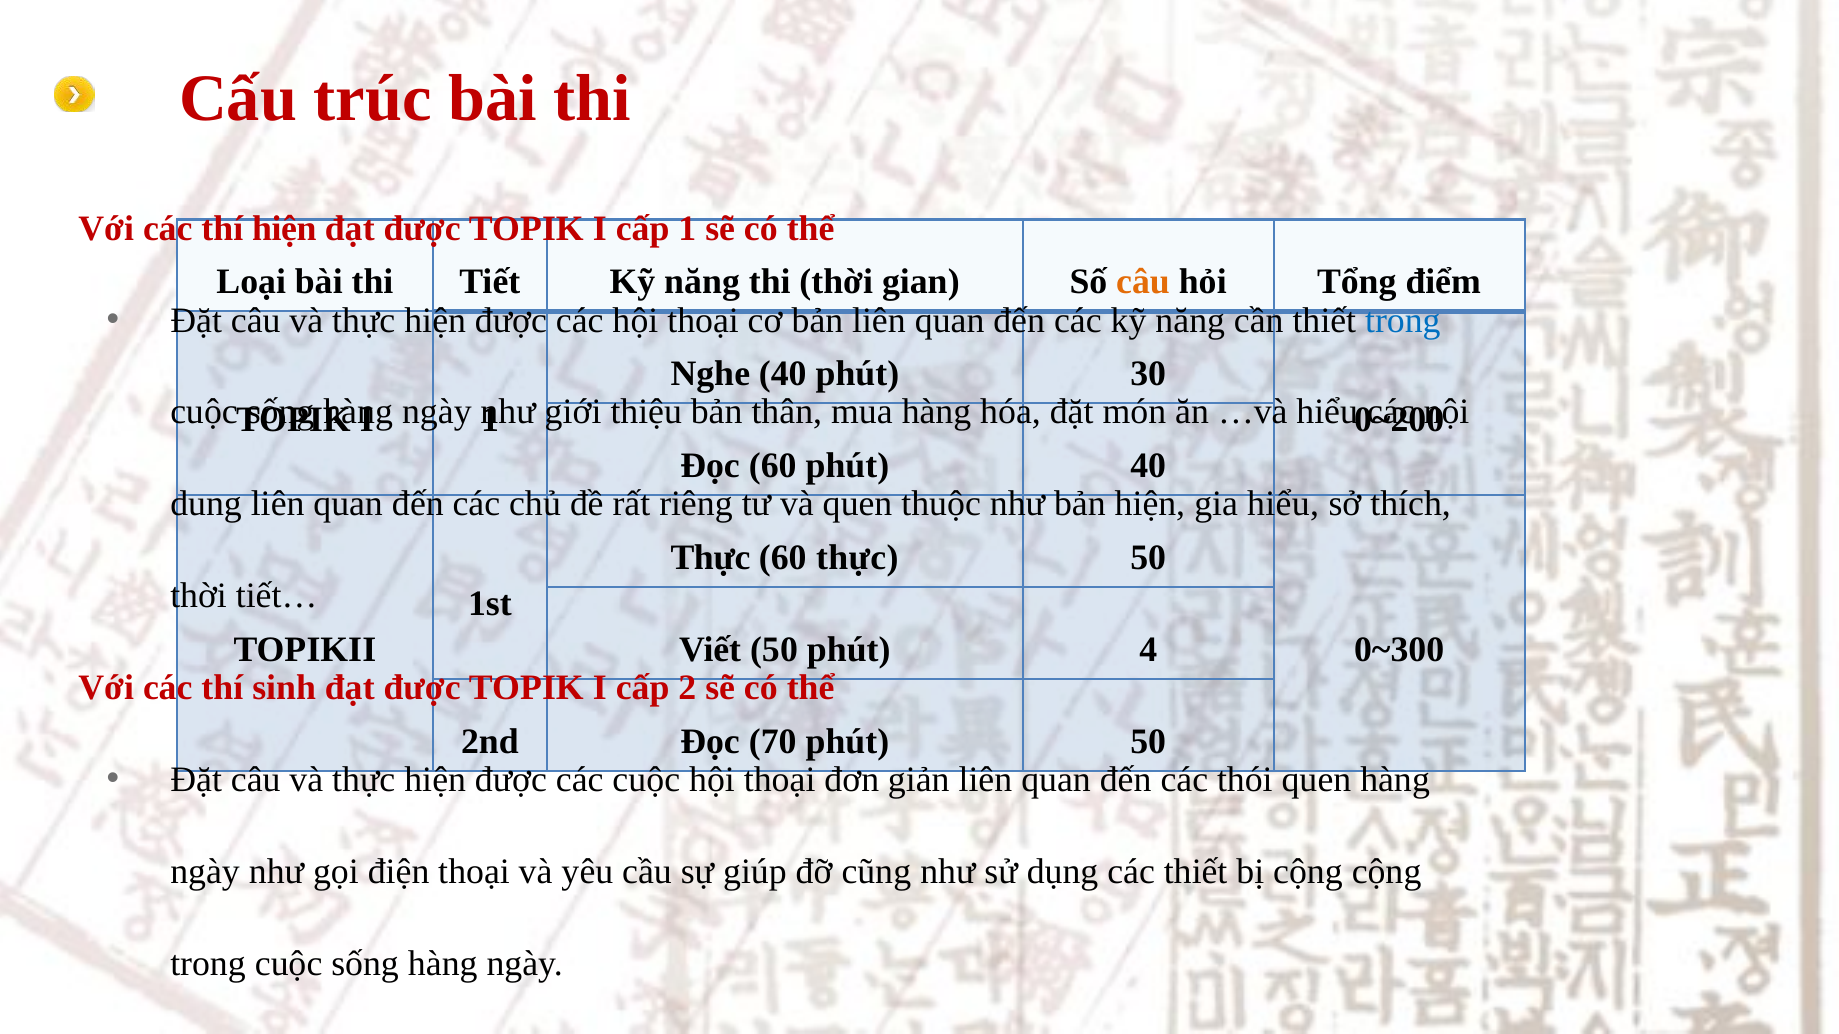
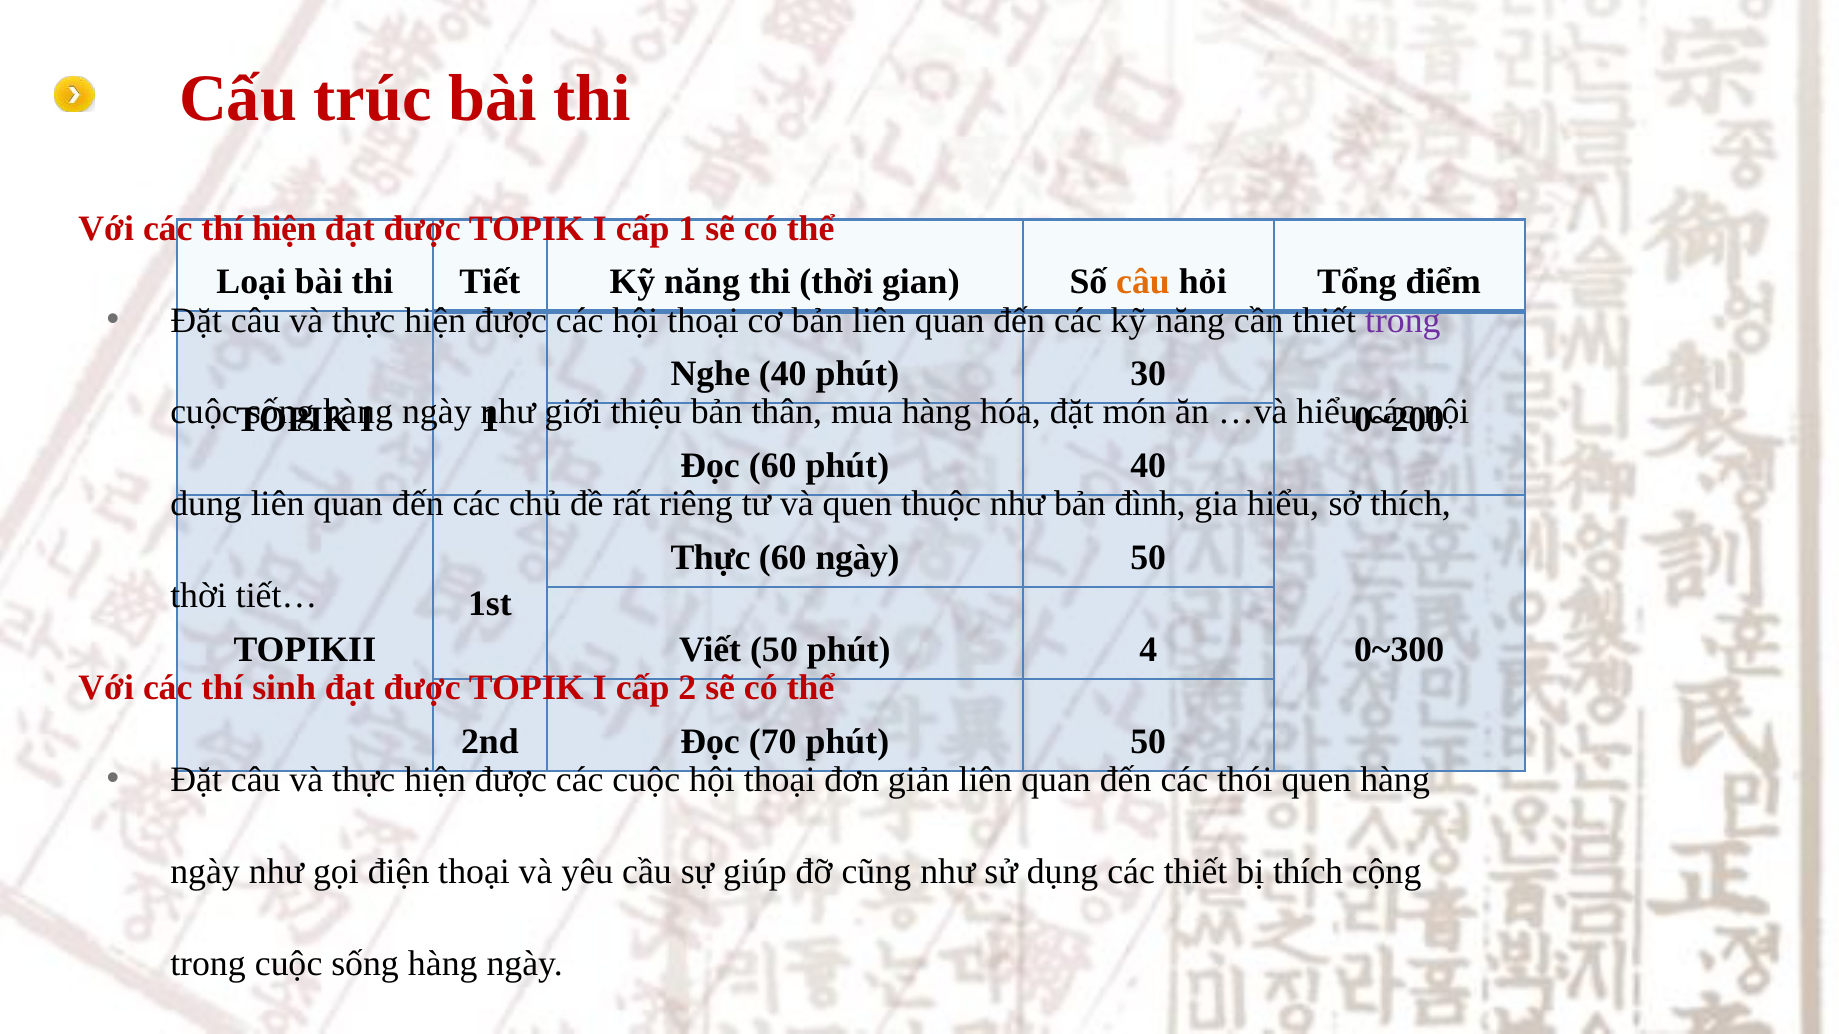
trong colour: blue -> purple (1403, 320)
bản hiện: hiện -> đình (1150, 504)
60 thực: thực -> ngày (858, 558)
bị cộng: cộng -> thích (1308, 872)
